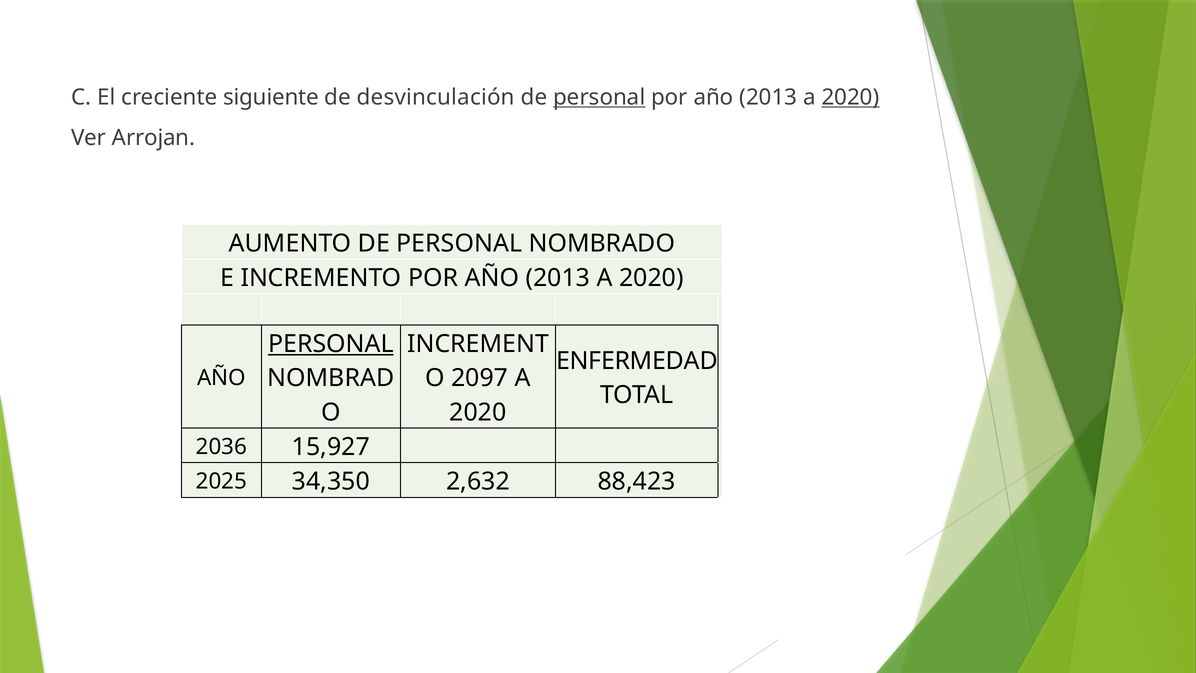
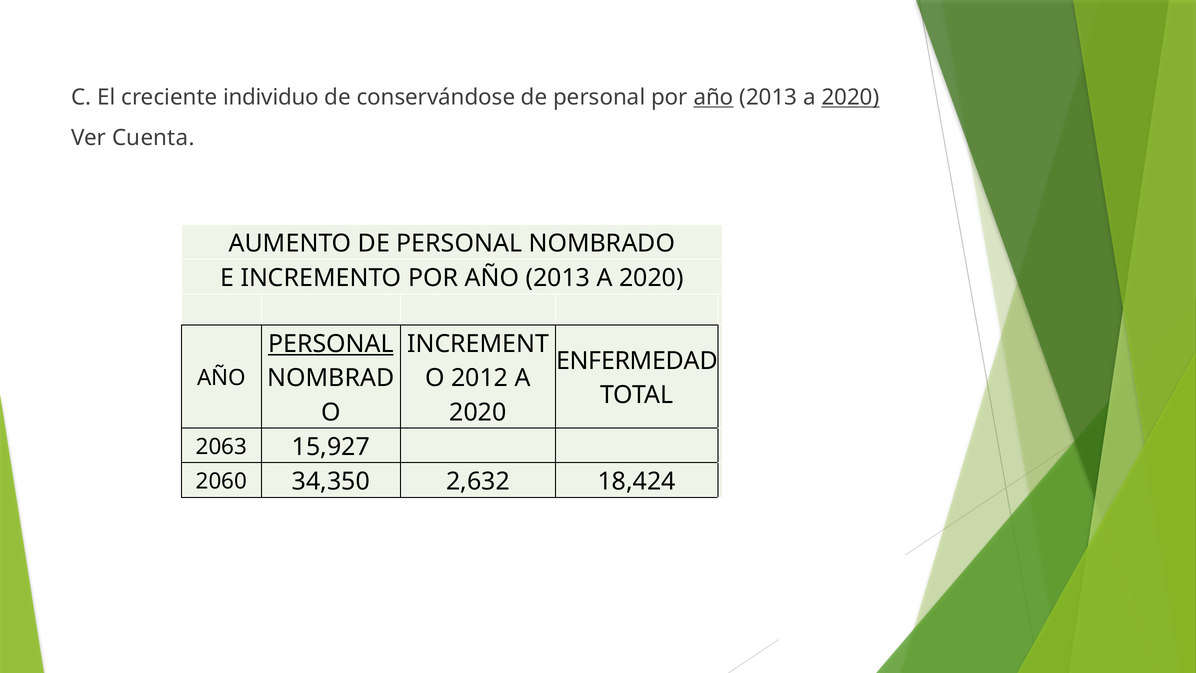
siguiente: siguiente -> individuo (271, 97)
desvinculación: desvinculación -> conservándose (436, 97)
personal underline: present -> none (599, 97)
año underline: none -> present (714, 97)
Arrojan: Arrojan -> Cuenta (153, 138)
2097: 2097 -> 2012 (480, 378)
2036: 2036 -> 2063 (221, 447)
2025: 2025 -> 2060 (221, 481)
88,423: 88,423 -> 18,424 (637, 482)
